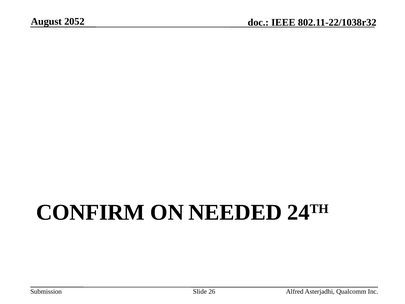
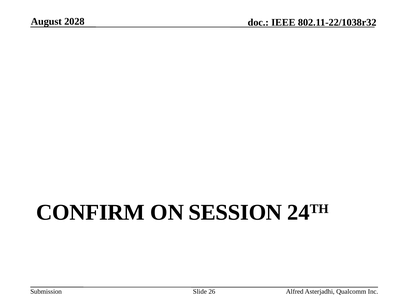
2052: 2052 -> 2028 (74, 21)
NEEDED: NEEDED -> SESSION (235, 212)
